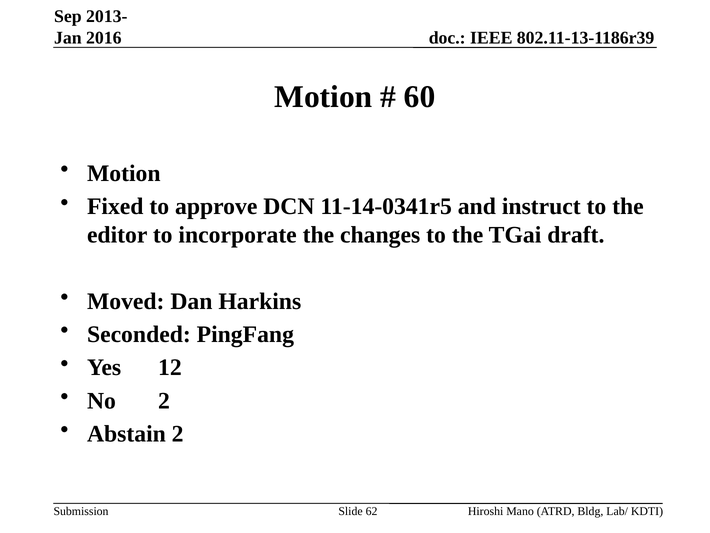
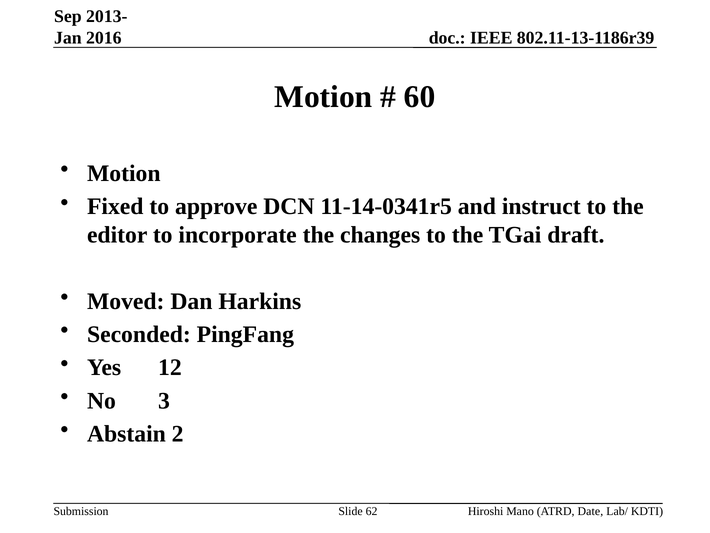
No 2: 2 -> 3 (164, 400)
Bldg: Bldg -> Date (590, 511)
